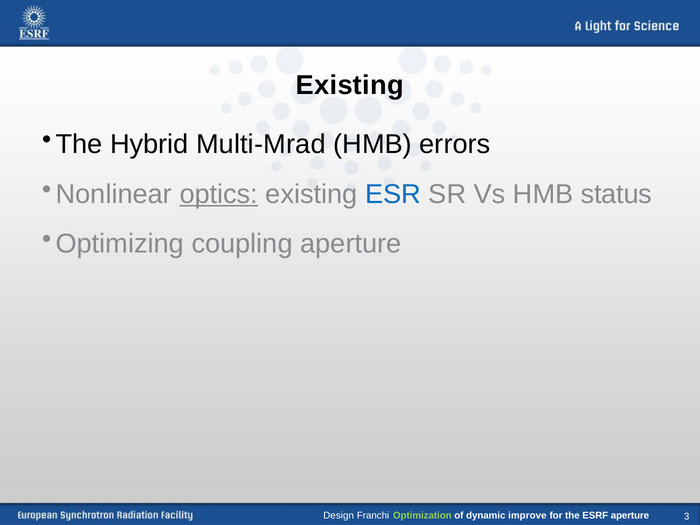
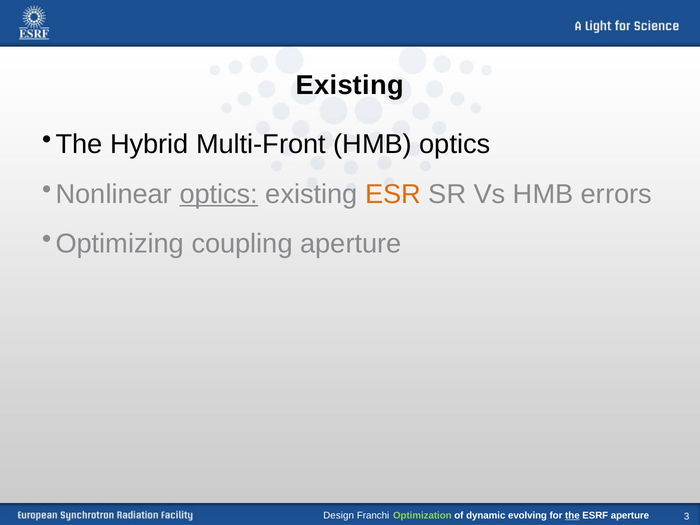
Multi-Mrad: Multi-Mrad -> Multi-Front (261, 144)
HMB errors: errors -> optics (455, 144)
ESR colour: blue -> orange (393, 194)
status: status -> errors (616, 194)
improve: improve -> evolving (527, 516)
the underline: none -> present (572, 516)
